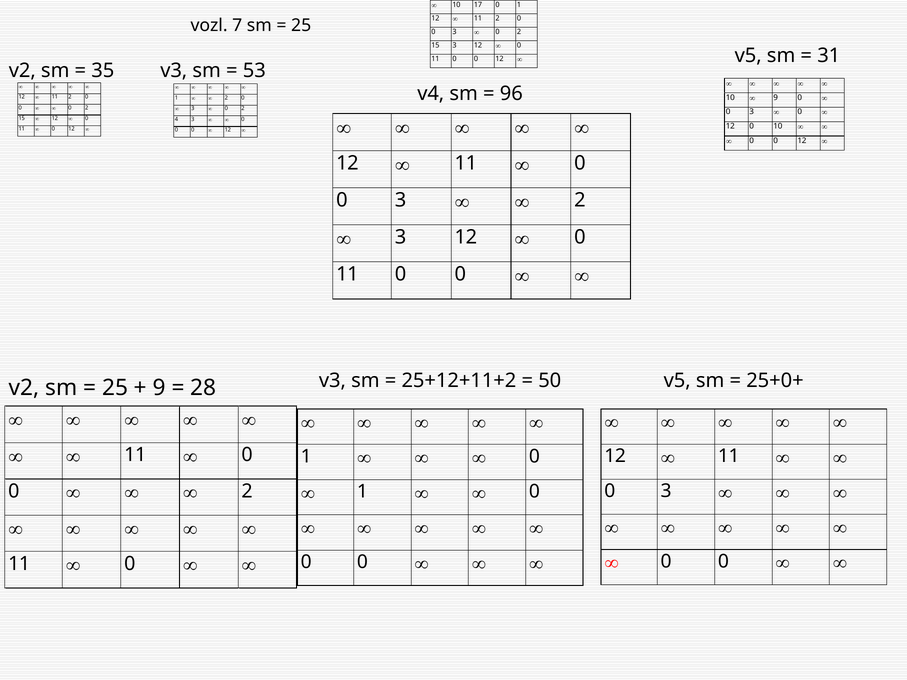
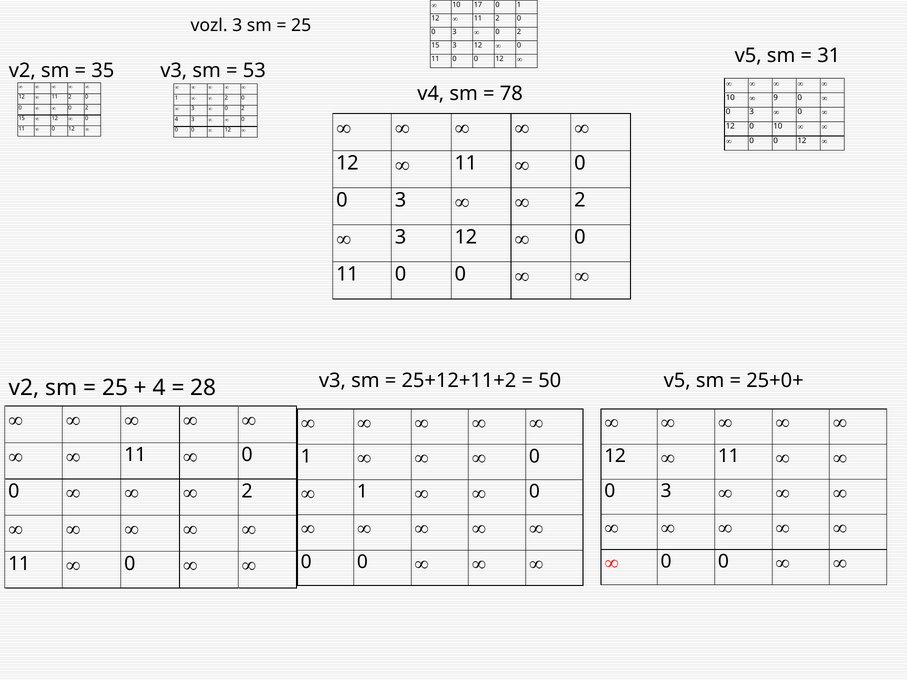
vozl 7: 7 -> 3 (237, 25)
96: 96 -> 78 (511, 93)
9: 9 -> 4 (159, 388)
